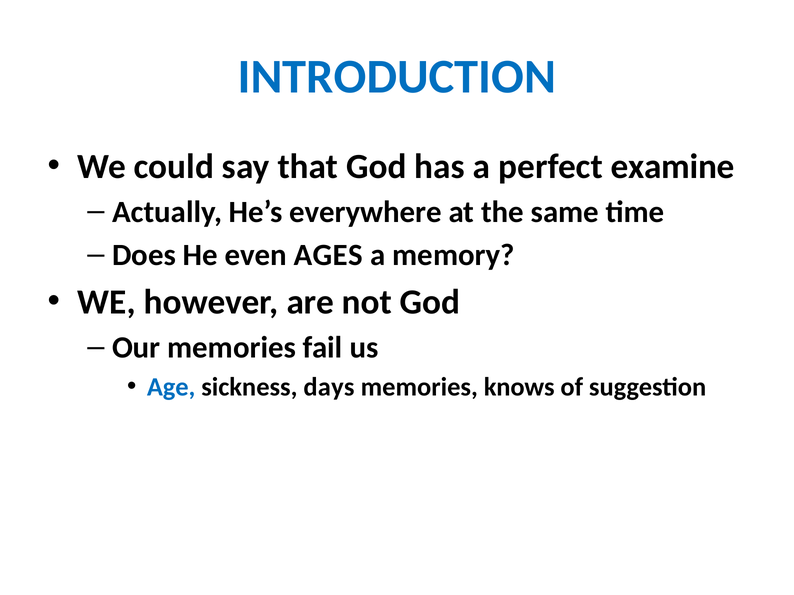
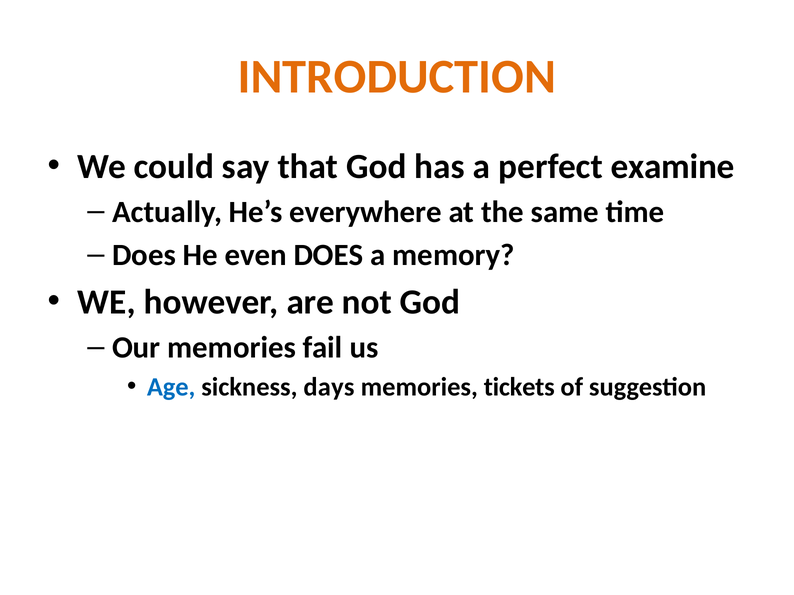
INTRODUCTION colour: blue -> orange (397, 77)
even AGES: AGES -> DOES (328, 255)
knows: knows -> tickets (519, 387)
